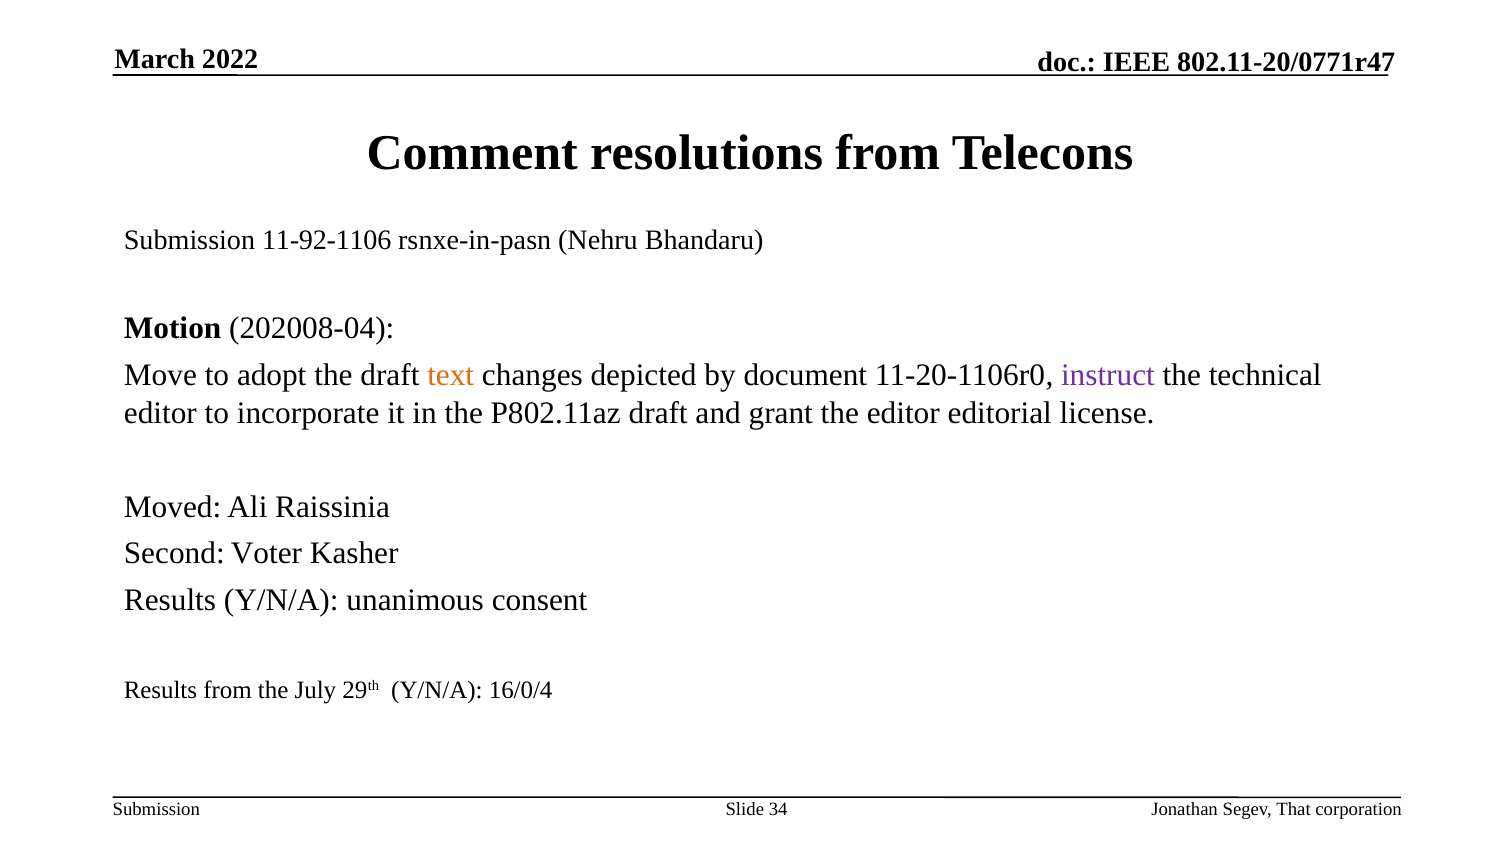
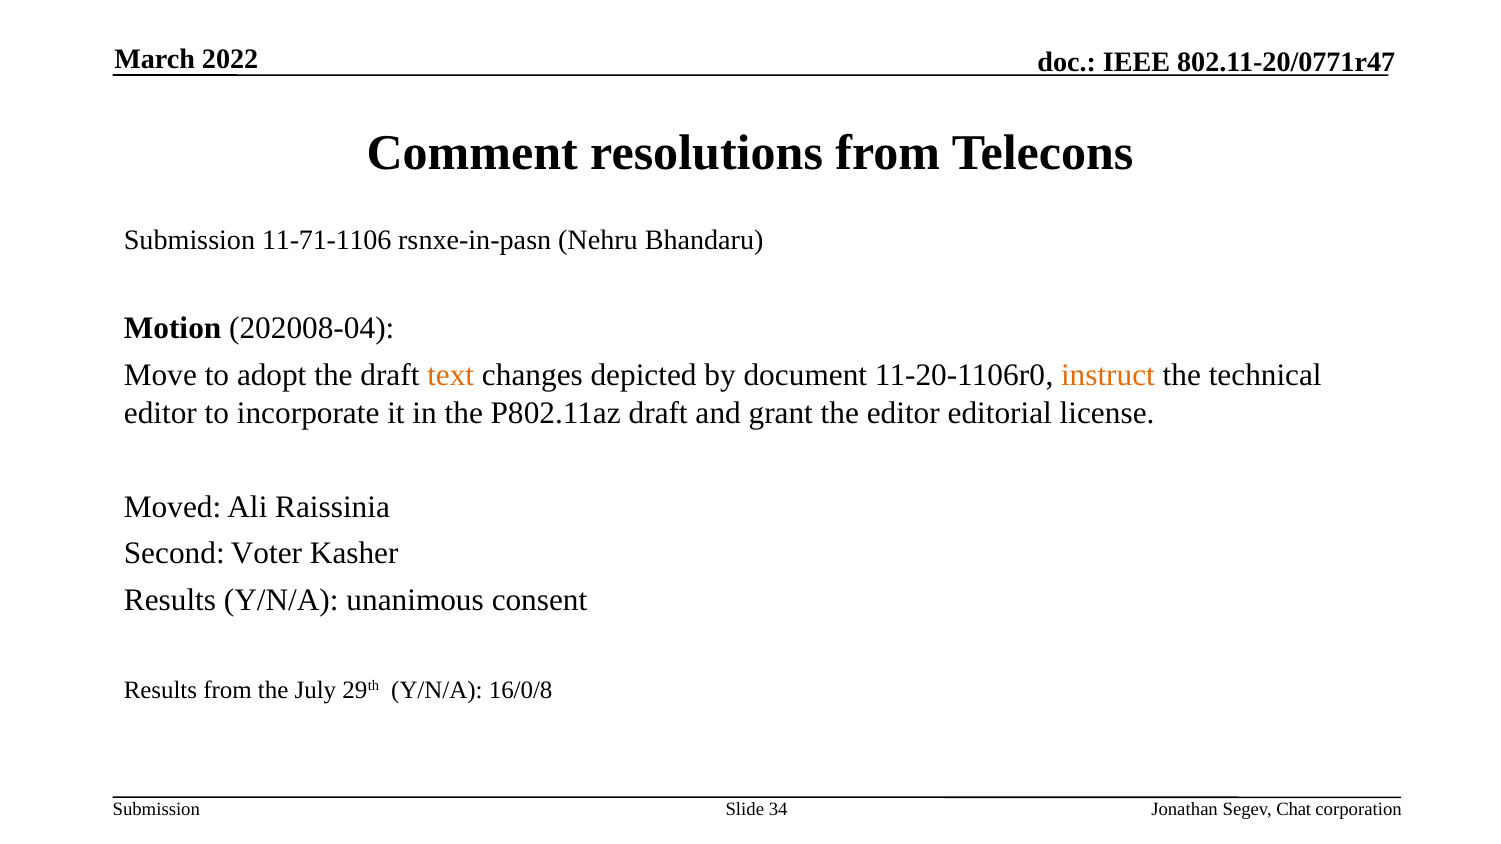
11-92-1106: 11-92-1106 -> 11-71-1106 (327, 240)
instruct colour: purple -> orange (1108, 375)
16/0/4: 16/0/4 -> 16/0/8 (521, 690)
That: That -> Chat (1294, 810)
